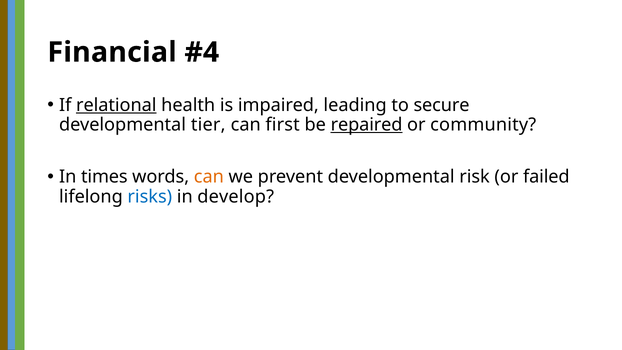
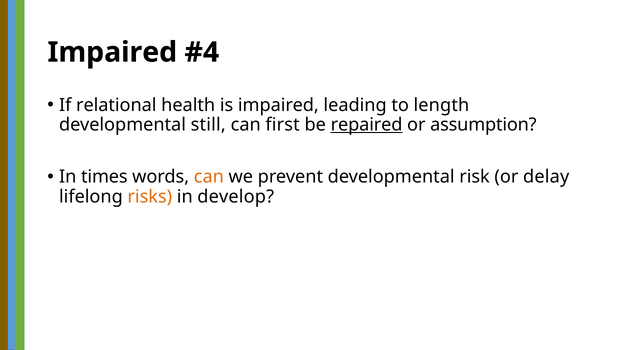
Financial: Financial -> Impaired (112, 52)
relational underline: present -> none (116, 105)
secure: secure -> length (441, 105)
tier: tier -> still (208, 125)
community: community -> assumption (483, 125)
failed: failed -> delay (546, 177)
risks colour: blue -> orange (150, 197)
